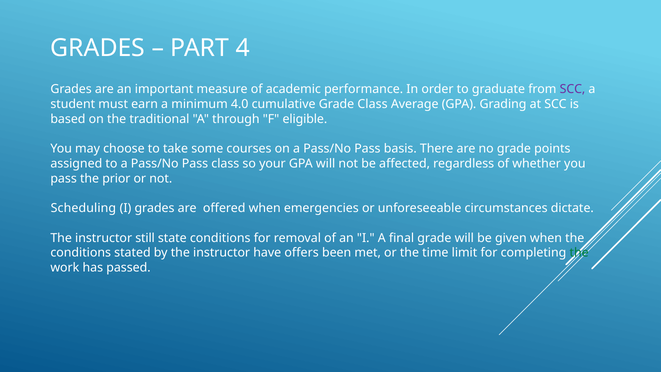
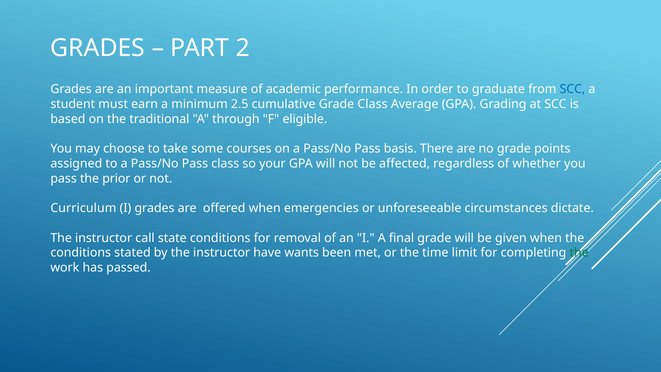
4: 4 -> 2 (243, 48)
SCC colour: purple -> blue (572, 89)
4.0: 4.0 -> 2.5 (240, 104)
Scheduling: Scheduling -> Curriculum (83, 208)
still: still -> call (145, 238)
offers: offers -> wants (302, 253)
